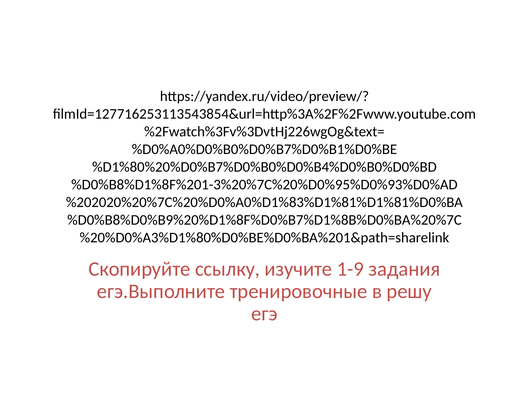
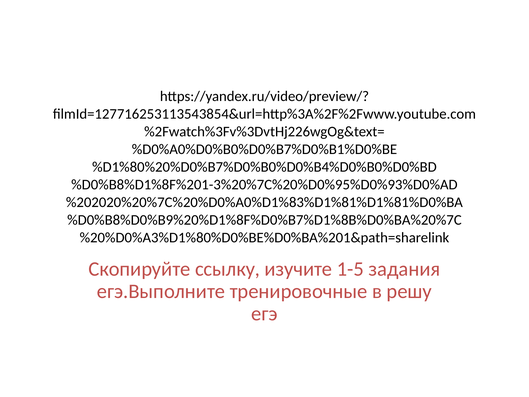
1-9: 1-9 -> 1-5 (350, 269)
